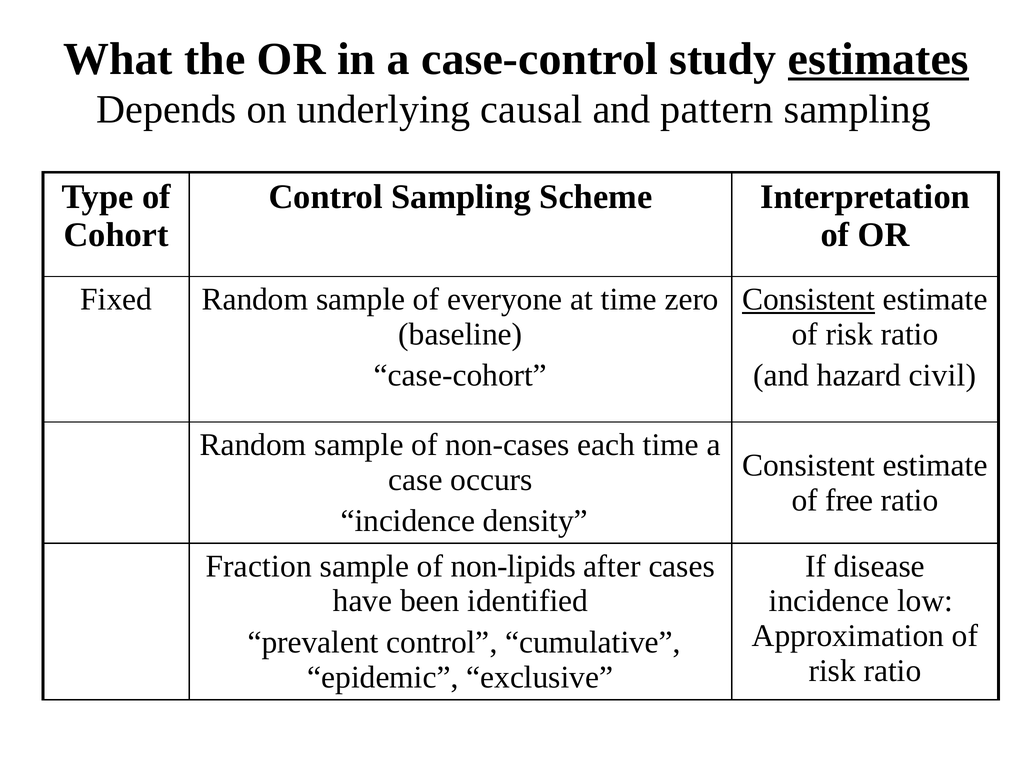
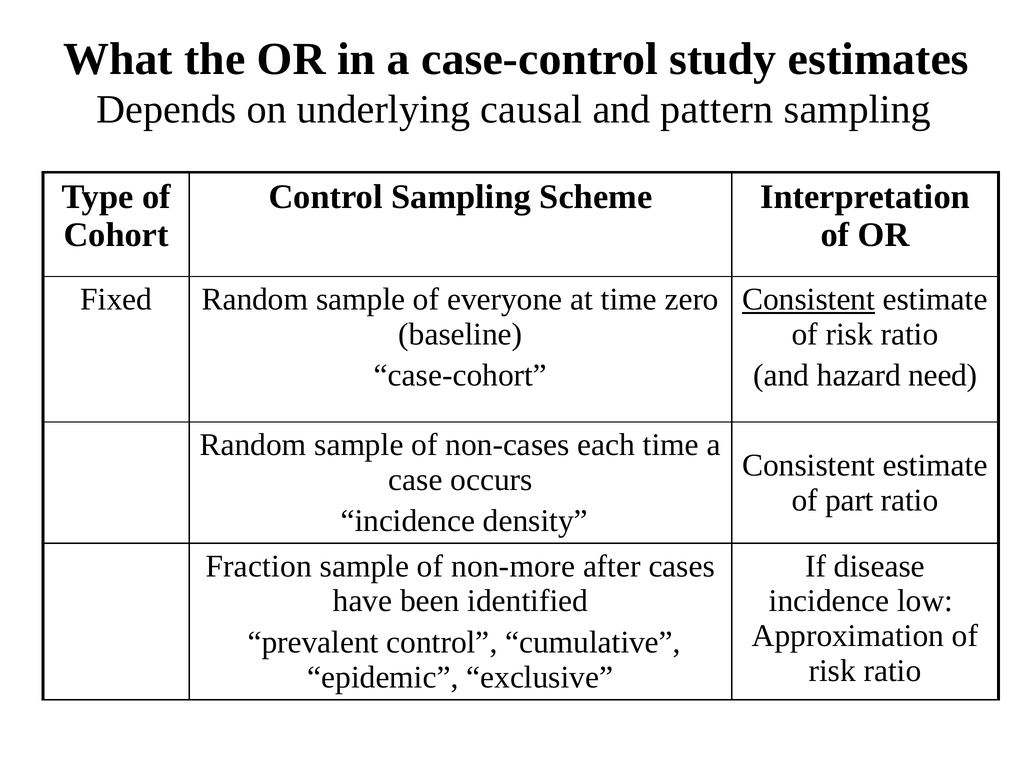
estimates underline: present -> none (878, 59)
civil: civil -> need (943, 375)
free: free -> part (849, 500)
non-lipids: non-lipids -> non-more (513, 566)
